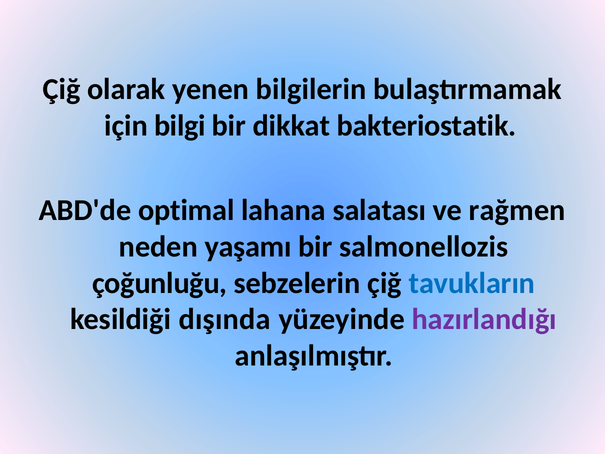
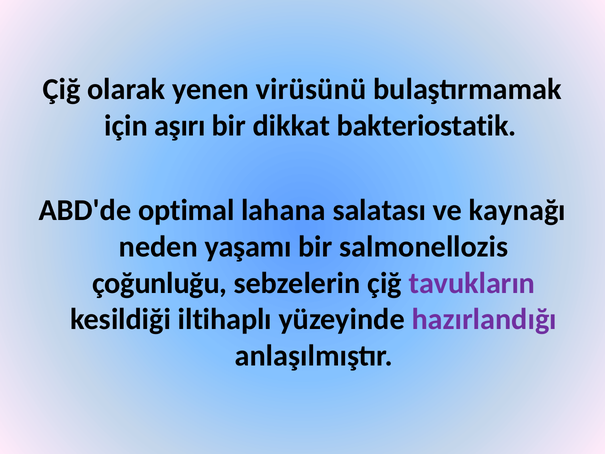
bilgilerin: bilgilerin -> virüsünü (311, 89)
bilgi: bilgi -> aşırı (180, 126)
rağmen: rağmen -> kaynağı (517, 210)
tavukların colour: blue -> purple (472, 283)
dışında: dışında -> iltihaplı (225, 319)
